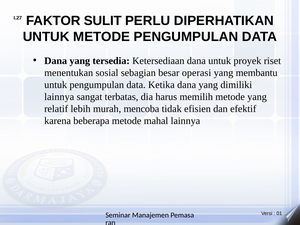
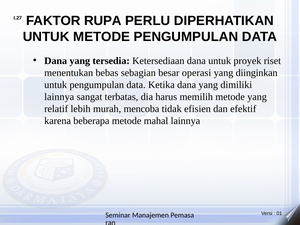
SULIT: SULIT -> RUPA (103, 21)
sosial: sosial -> bebas (107, 73)
membantu: membantu -> diinginkan (257, 73)
